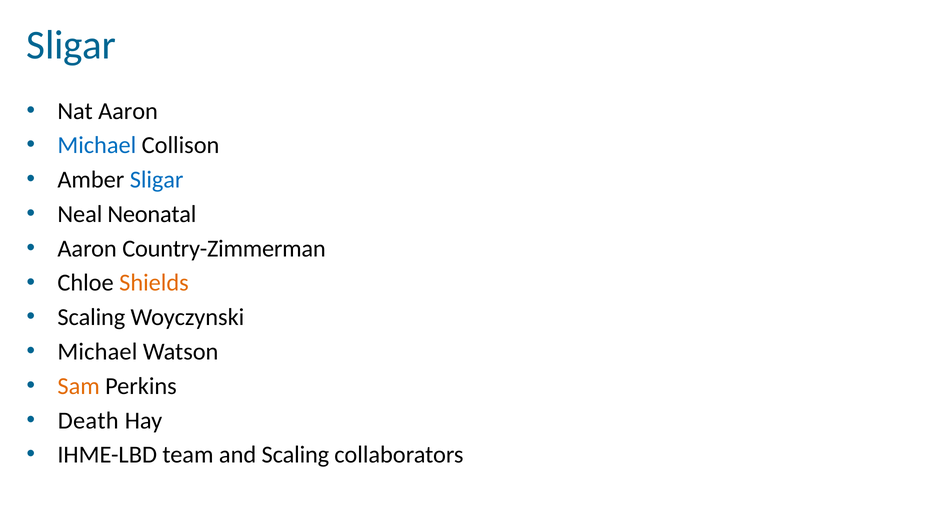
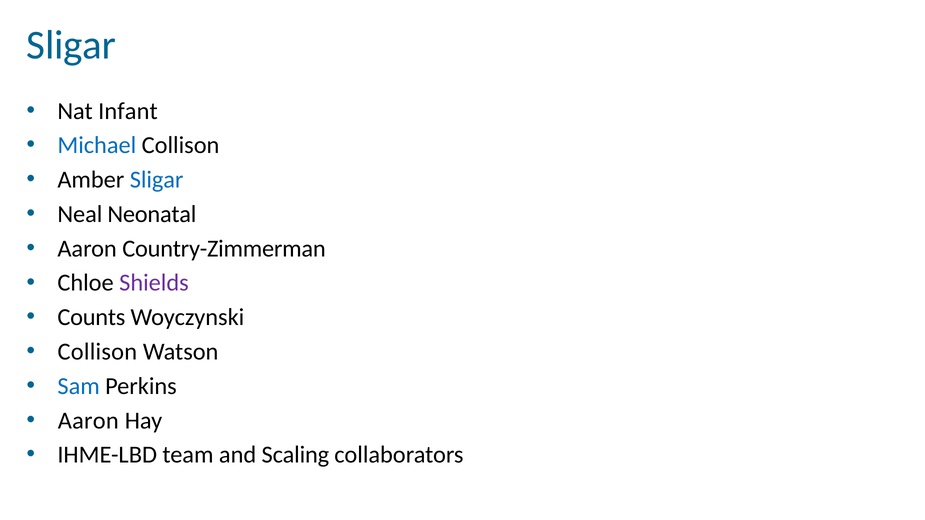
Nat Aaron: Aaron -> Infant (128, 111)
Shields colour: orange -> purple (154, 283)
Scaling: Scaling -> Counts (91, 318)
Michael: Michael -> Collison (97, 352)
Sam colour: orange -> blue (79, 386)
Death: Death -> Aaron (88, 421)
